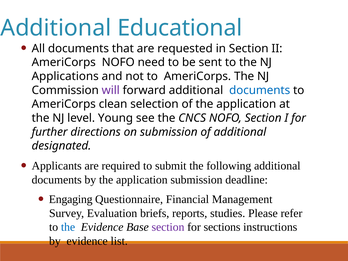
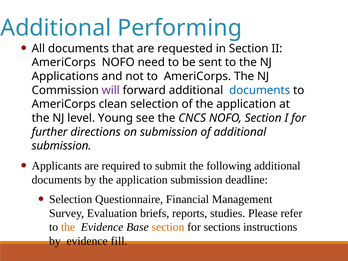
Educational: Educational -> Performing (180, 28)
designated: designated -> submission (61, 146)
Engaging: Engaging -> Selection (71, 199)
the colour: blue -> orange (68, 227)
section colour: purple -> orange (168, 227)
list: list -> fill (119, 241)
